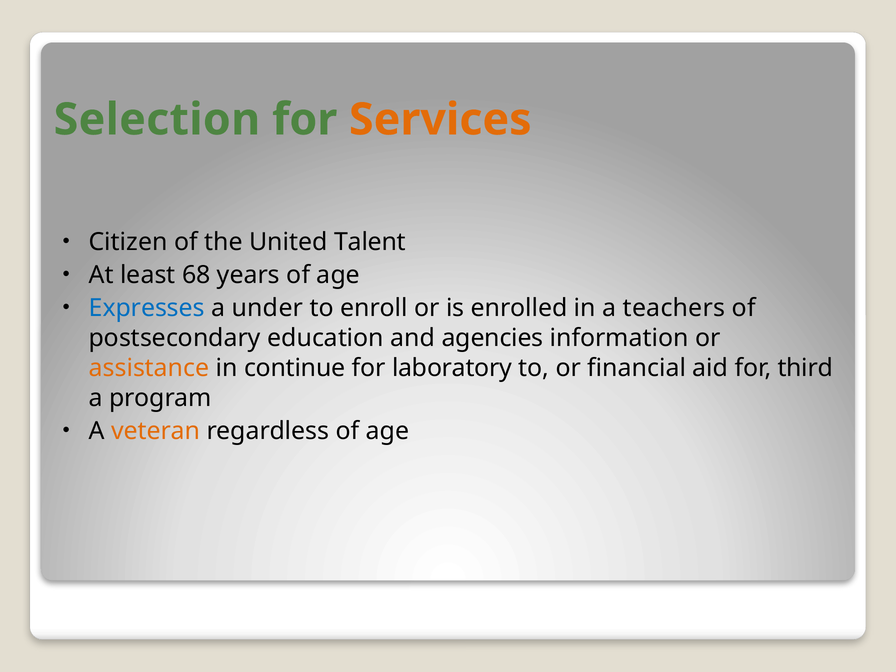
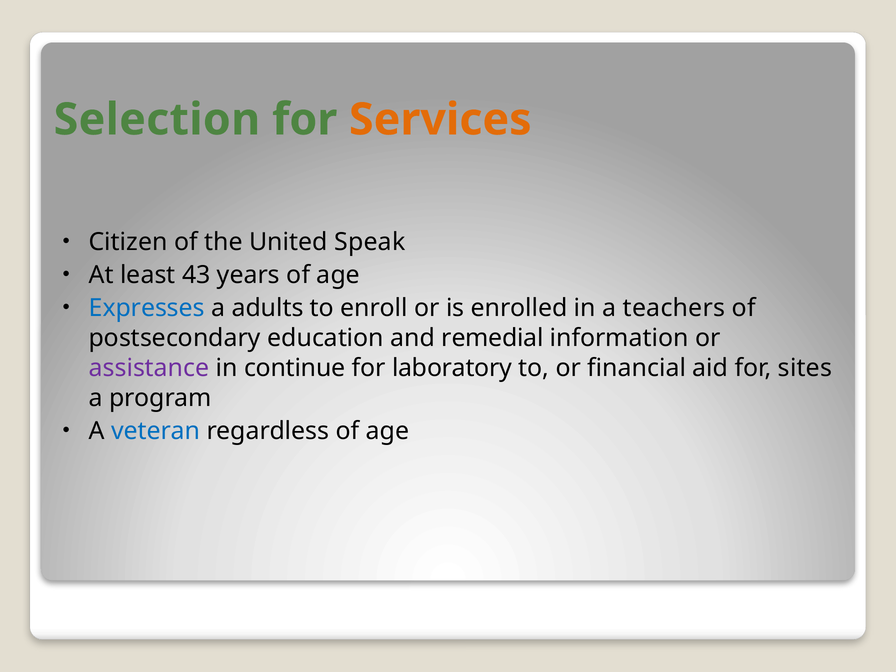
Talent: Talent -> Speak (370, 242)
68: 68 -> 43 (196, 275)
under: under -> adults (268, 308)
agencies: agencies -> remedial (493, 338)
assistance colour: orange -> purple (149, 368)
third: third -> sites (805, 368)
veteran colour: orange -> blue (156, 431)
